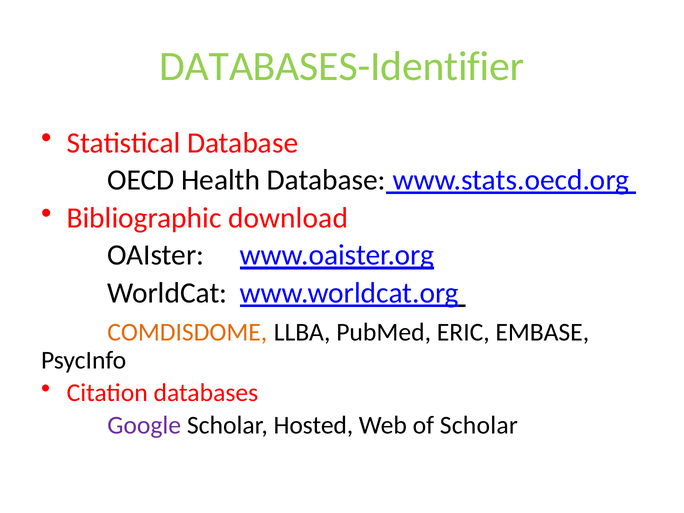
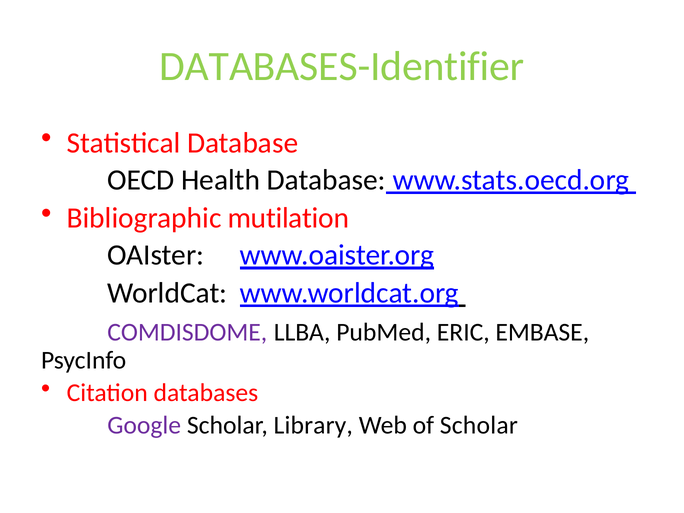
download: download -> mutilation (288, 218)
COMDISDOME colour: orange -> purple (187, 332)
Hosted: Hosted -> Library (313, 425)
